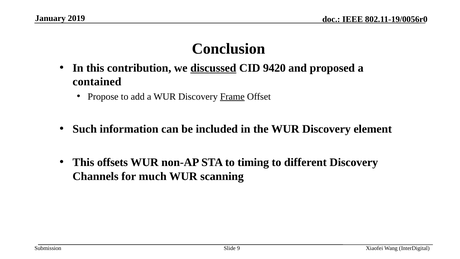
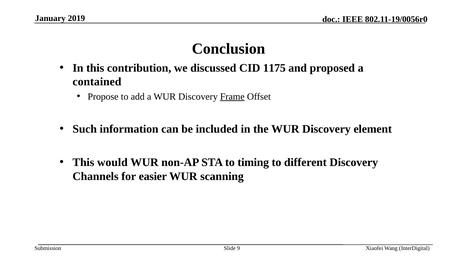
discussed underline: present -> none (213, 68)
9420: 9420 -> 1175 (274, 68)
offsets: offsets -> would (112, 162)
much: much -> easier (153, 176)
